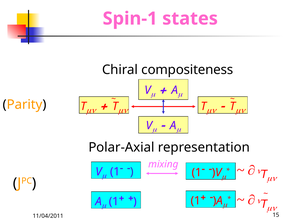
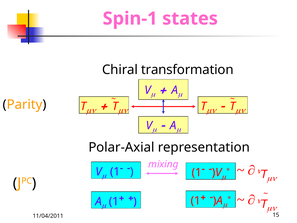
compositeness: compositeness -> transformation (187, 70)
